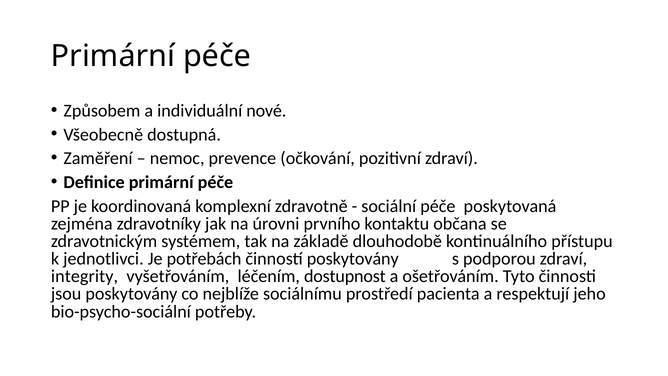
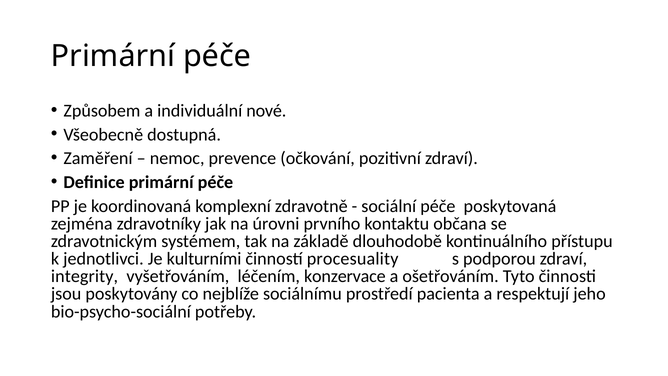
potřebách: potřebách -> kulturními (204, 259)
činností poskytovány: poskytovány -> procesuality (353, 259)
dostupnost: dostupnost -> konzervace (345, 276)
